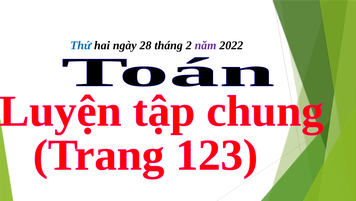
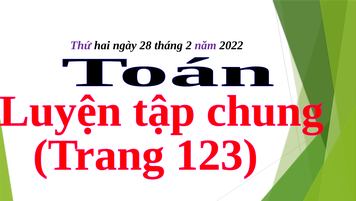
Thứ colour: blue -> purple (81, 45)
